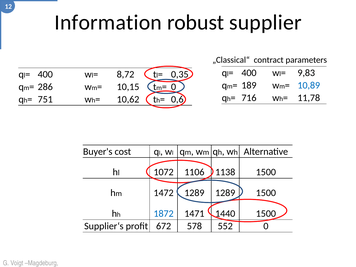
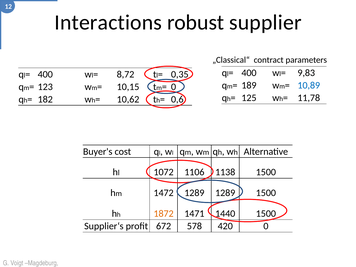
Information: Information -> Interactions (108, 22)
286: 286 -> 123 (45, 87)
716: 716 -> 125 (249, 98)
751: 751 -> 182 (45, 99)
1872 colour: blue -> orange (164, 214)
552: 552 -> 420 (225, 226)
